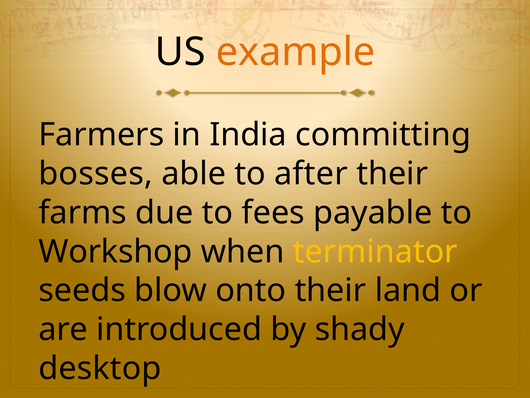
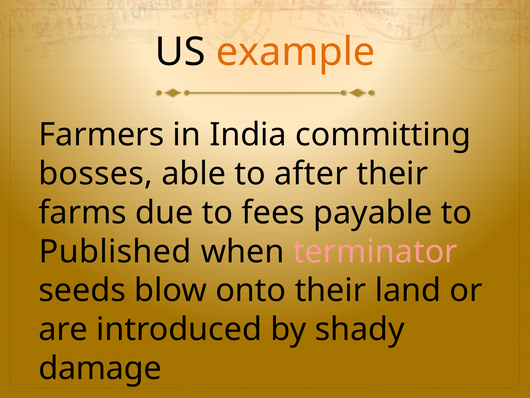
Workshop: Workshop -> Published (115, 251)
terminator colour: yellow -> pink (375, 251)
desktop: desktop -> damage (100, 368)
